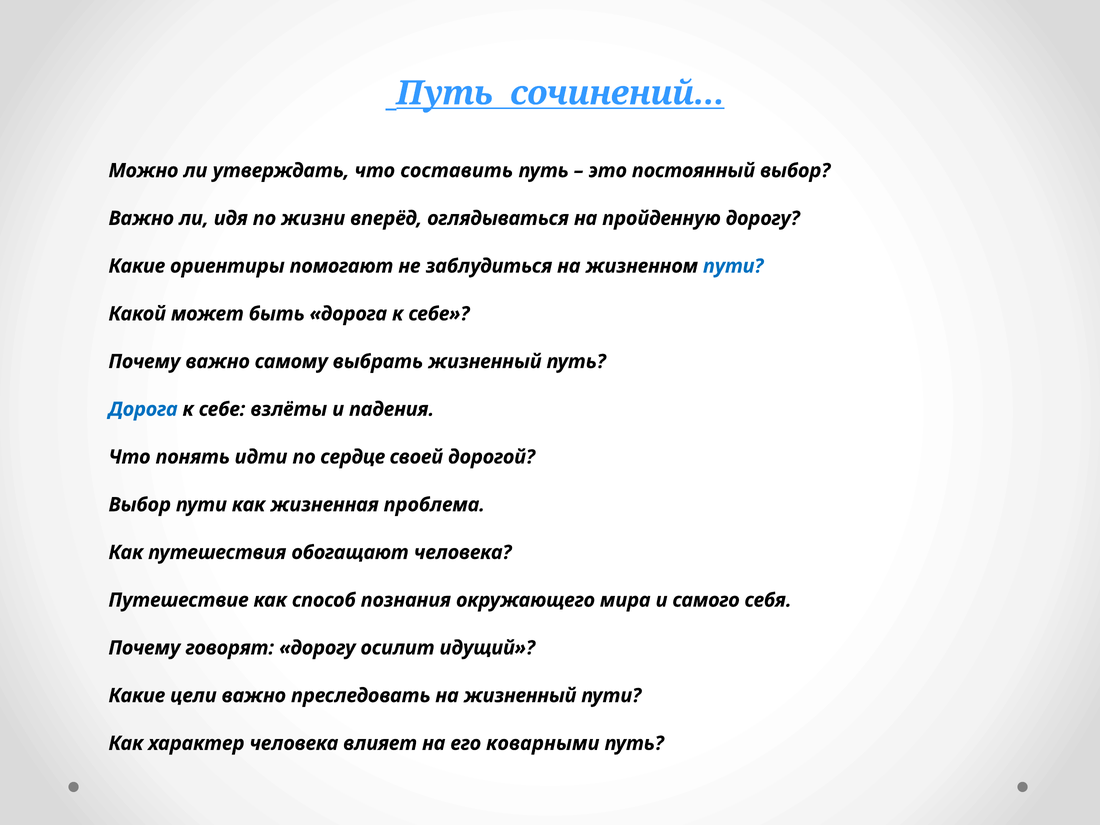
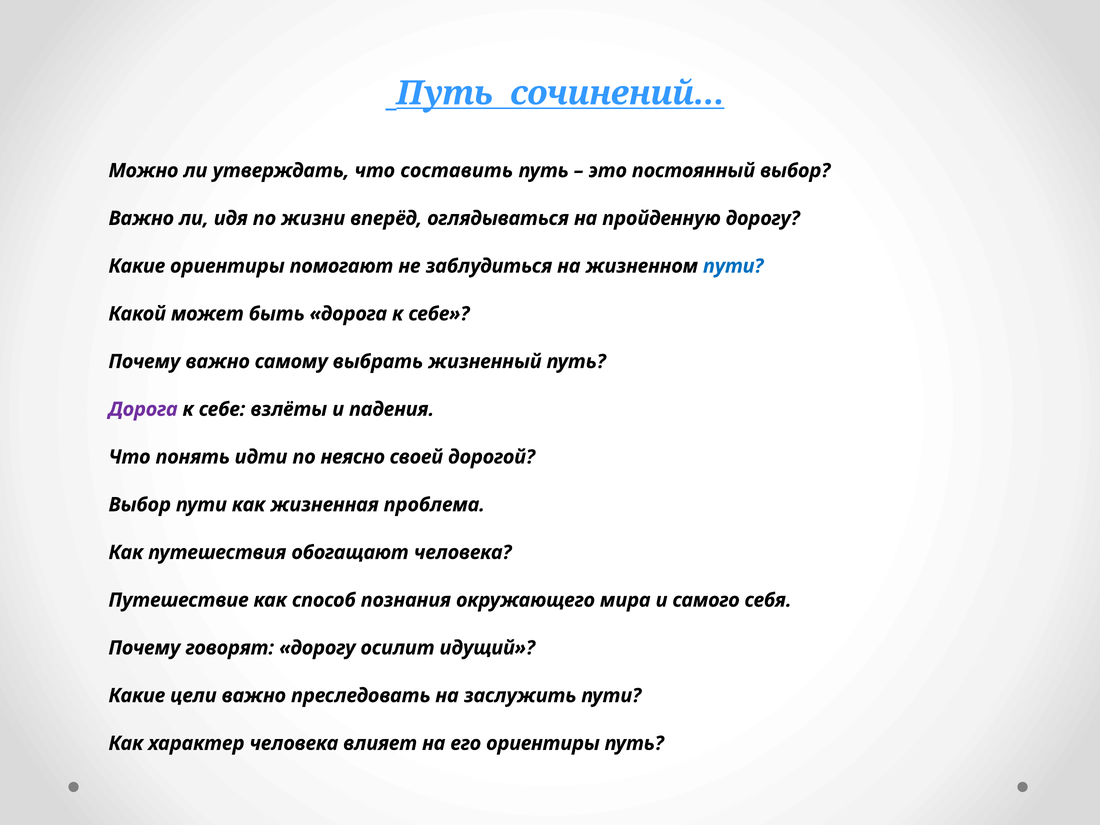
Дорога colour: blue -> purple (143, 409)
сердце: сердце -> неясно (353, 457)
на жизненный: жизненный -> заслужить (520, 696)
его коварными: коварными -> ориентиры (543, 743)
